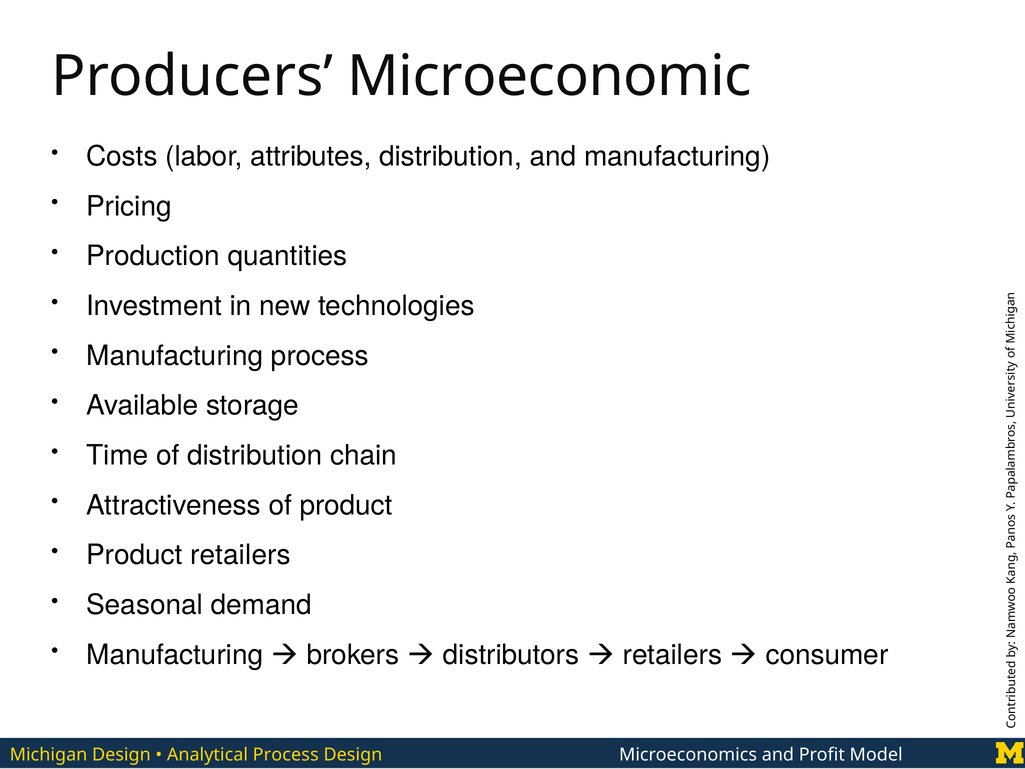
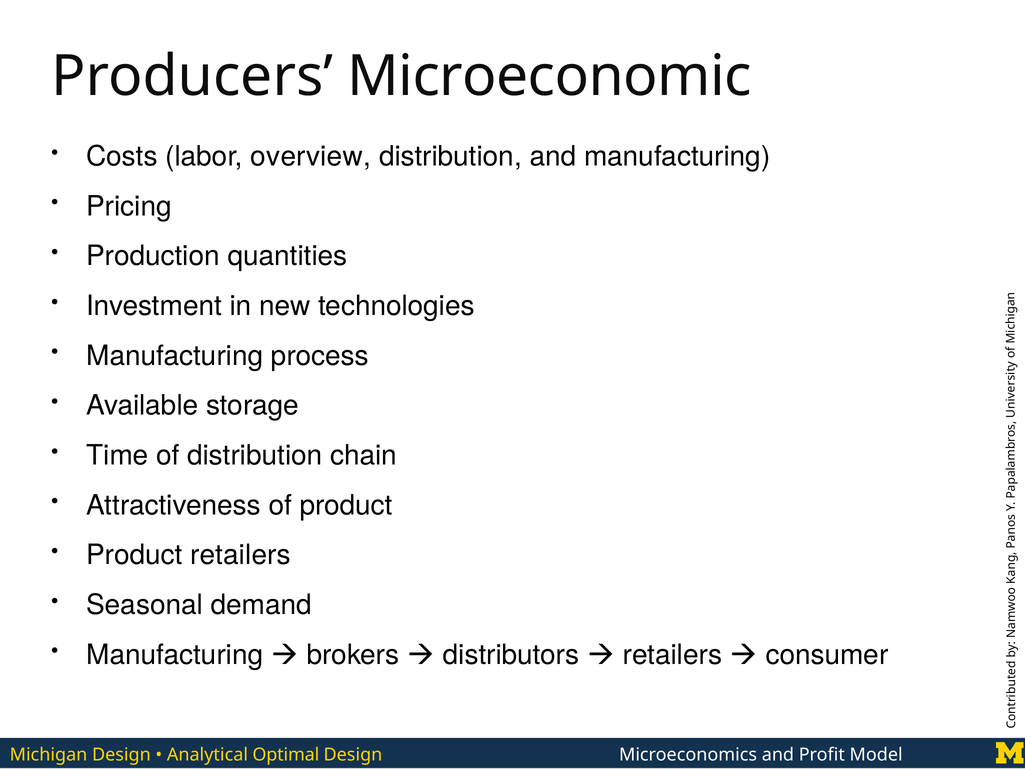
attributes: attributes -> overview (311, 156)
Process: Process -> Optimal (286, 754)
